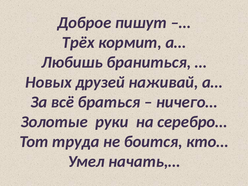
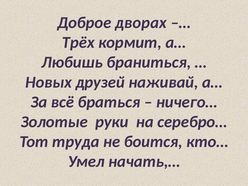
пишут: пишут -> дворах (141, 23)
